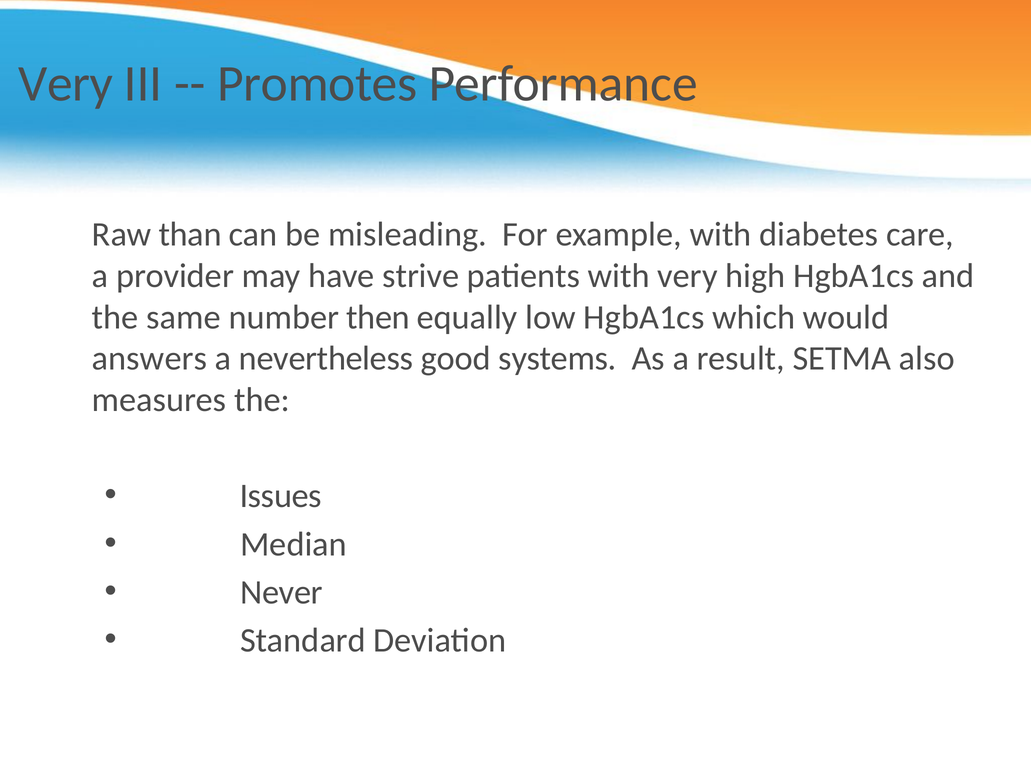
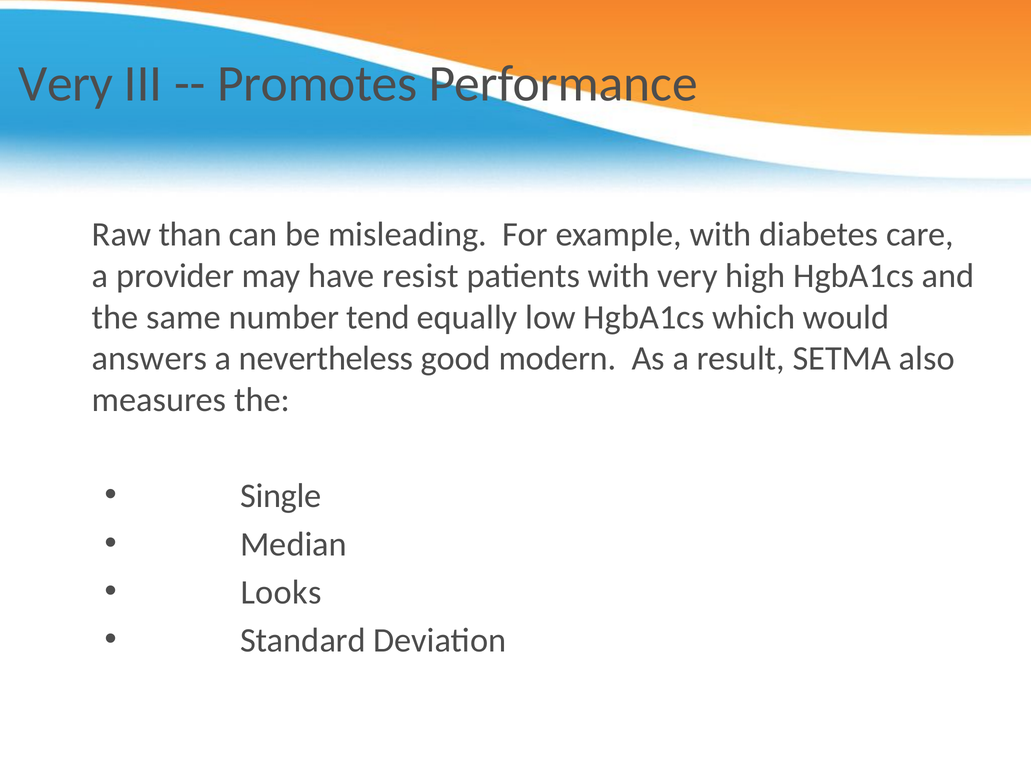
strive: strive -> resist (421, 276)
then: then -> tend (378, 317)
systems: systems -> modern (557, 358)
Issues: Issues -> Single (281, 496)
Never: Never -> Looks (281, 592)
